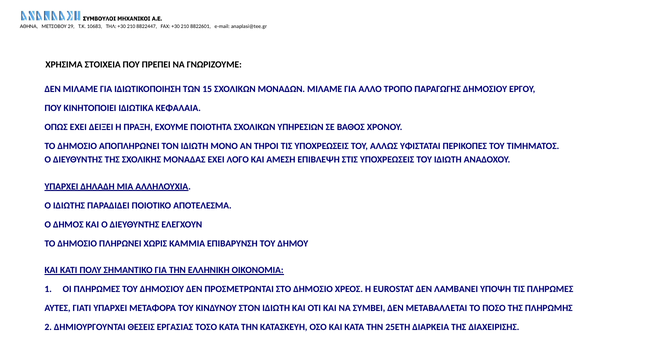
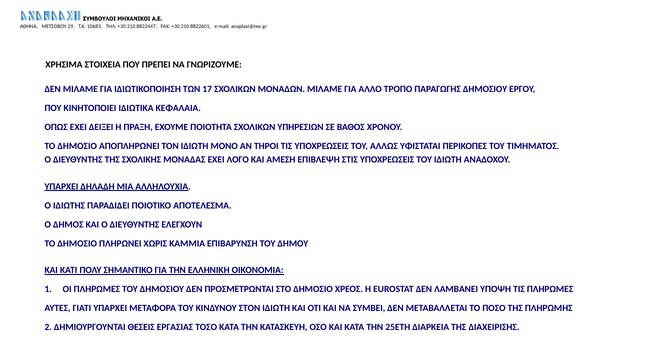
15: 15 -> 17 (207, 89)
